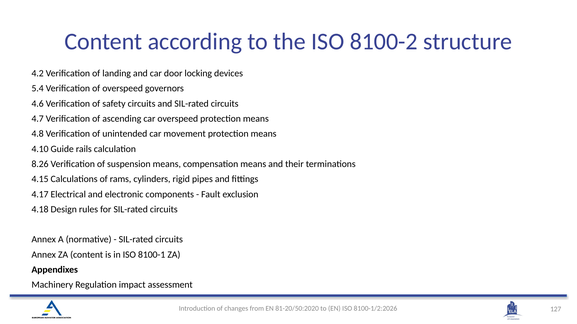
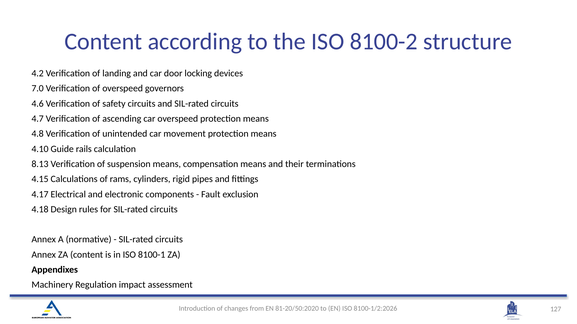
5.4: 5.4 -> 7.0 (38, 89)
8.26: 8.26 -> 8.13 (40, 164)
